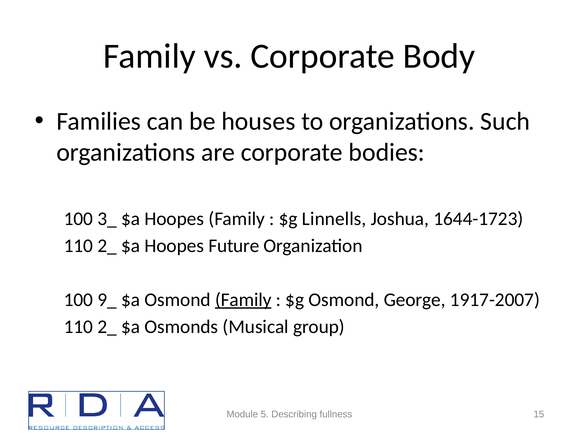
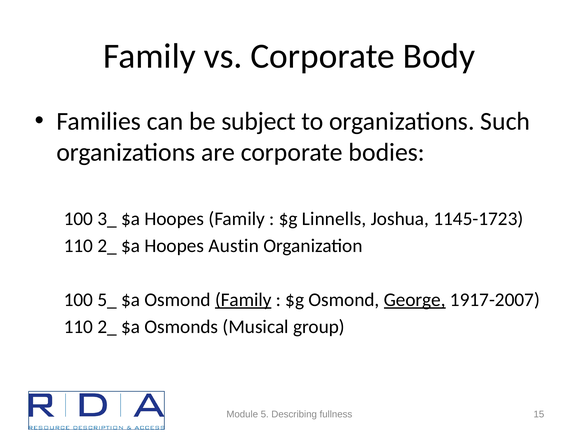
houses: houses -> subject (259, 121)
1644-1723: 1644-1723 -> 1145-1723 (478, 219)
Future: Future -> Austin (234, 246)
9_: 9_ -> 5_ (107, 300)
George underline: none -> present (415, 300)
